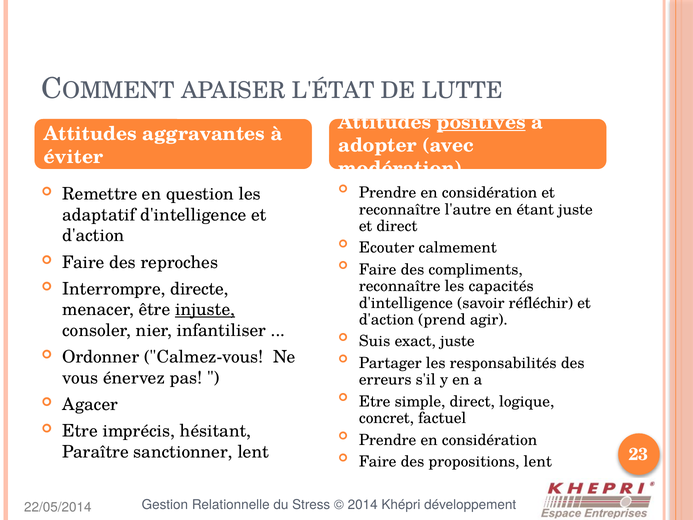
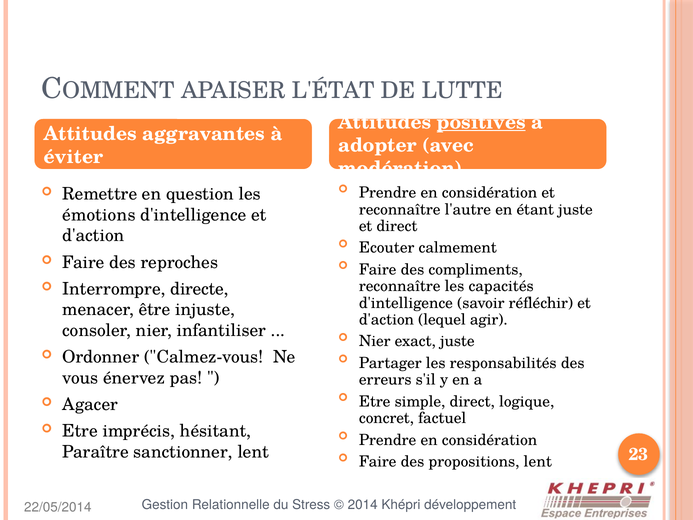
adaptatif: adaptatif -> émotions (99, 215)
injuste underline: present -> none (205, 310)
prend: prend -> lequel (442, 319)
Suis: Suis -> Nier (375, 341)
